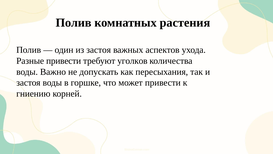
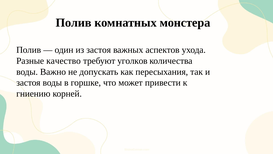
растения: растения -> монстера (185, 23)
Разные привести: привести -> качество (64, 61)
